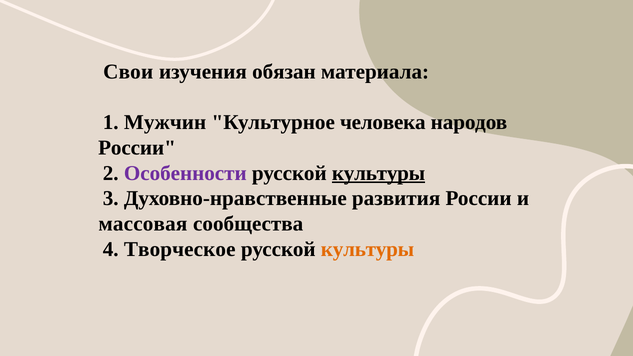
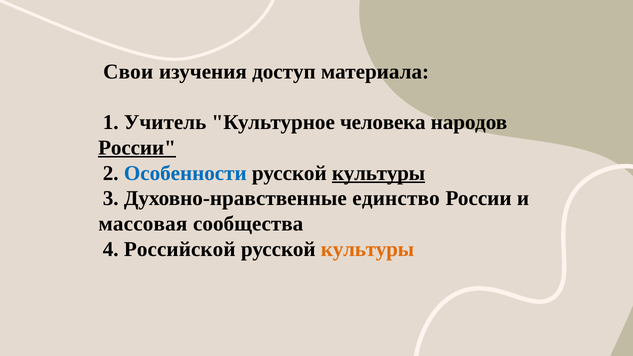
обязан: обязан -> доступ (284, 72)
Мужчин: Мужчин -> Учитель (165, 122)
России underline: none -> present (137, 148)
Особенности colour: purple -> blue (185, 173)
развития: развития -> единство (396, 198)
Творческое: Творческое -> Российской (180, 249)
